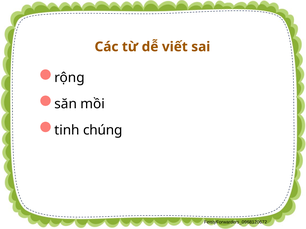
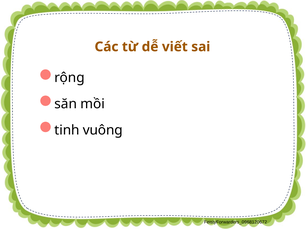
chúng: chúng -> vuông (103, 130)
